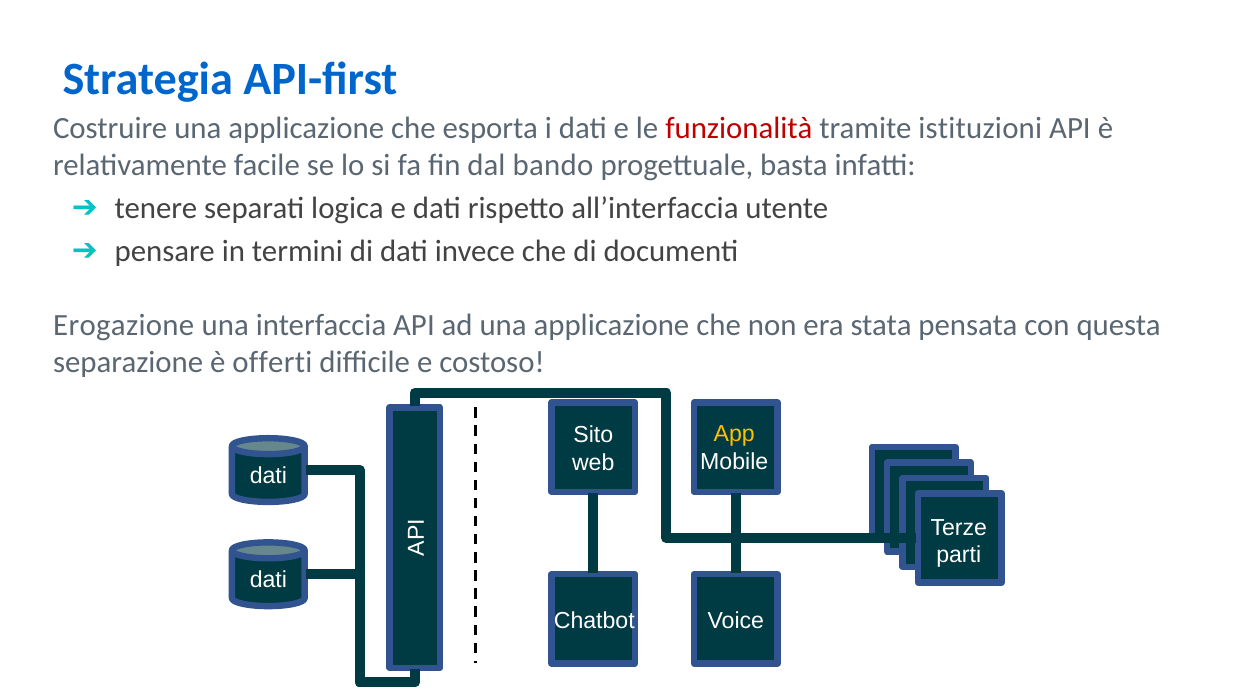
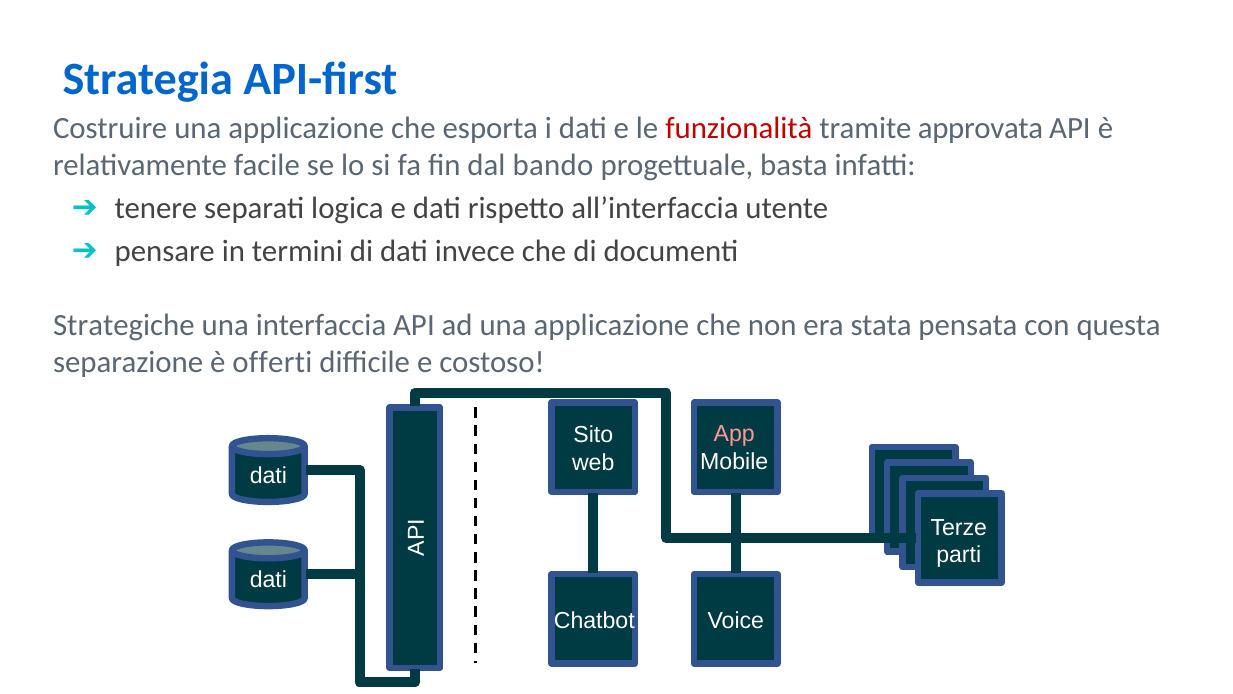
istituzioni: istituzioni -> approvata (981, 129)
Erogazione: Erogazione -> Strategiche (124, 325)
App colour: yellow -> pink (734, 434)
